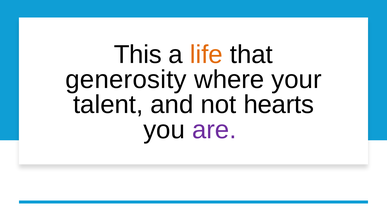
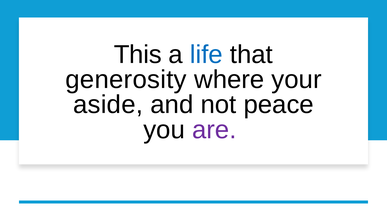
life colour: orange -> blue (206, 54)
talent: talent -> aside (108, 105)
hearts: hearts -> peace (279, 105)
